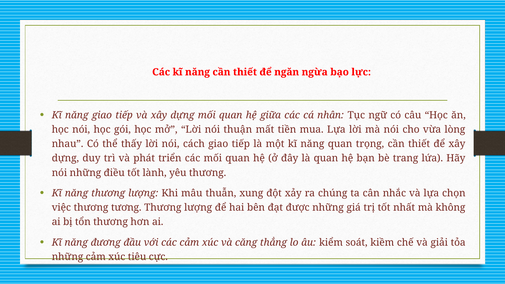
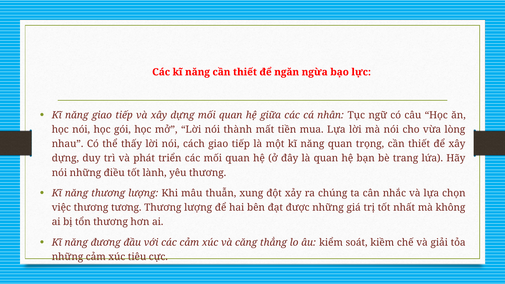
thuận: thuận -> thành (238, 130)
